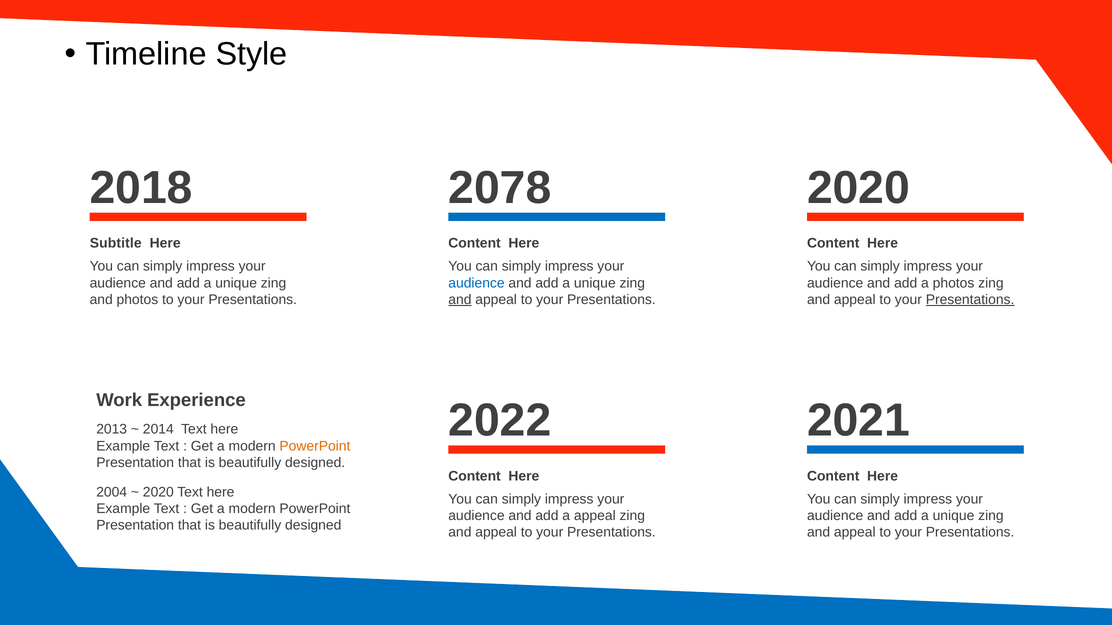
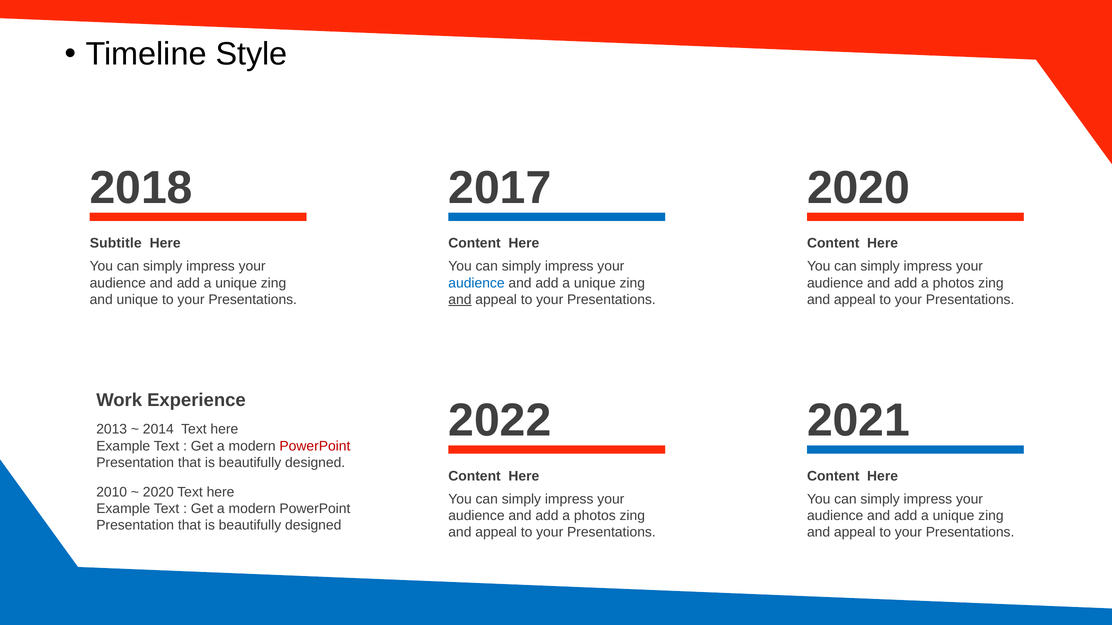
2078: 2078 -> 2017 (500, 188)
and photos: photos -> unique (137, 300)
Presentations underline: present -> none (970, 300)
PowerPoint colour: orange -> red (315, 446)
2004: 2004 -> 2010 (112, 492)
appeal: appeal -> photos (595, 516)
